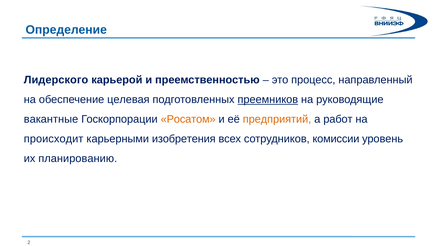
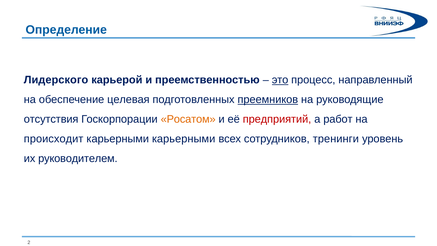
это underline: none -> present (280, 80)
вакантные: вакантные -> отсутствия (51, 119)
предприятий colour: orange -> red (277, 119)
карьерными изобретения: изобретения -> карьерными (184, 139)
комиссии: комиссии -> тренинги (336, 139)
планированию: планированию -> руководителем (78, 159)
